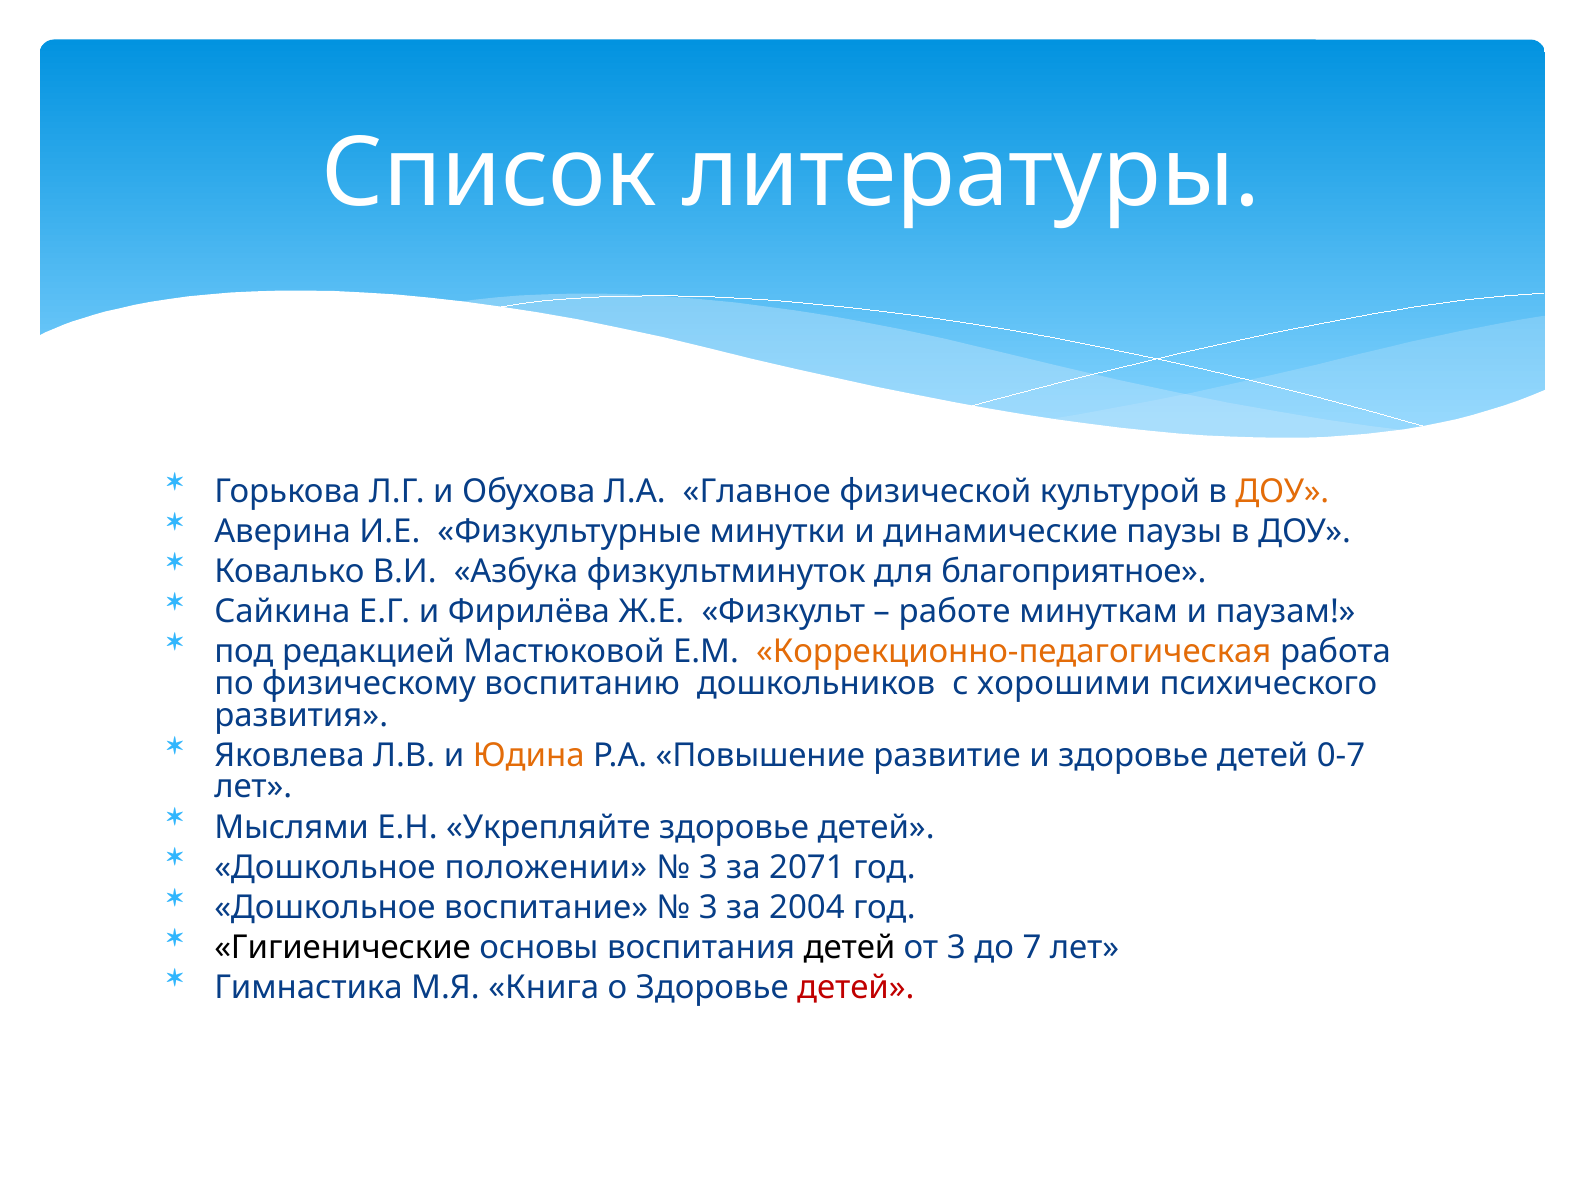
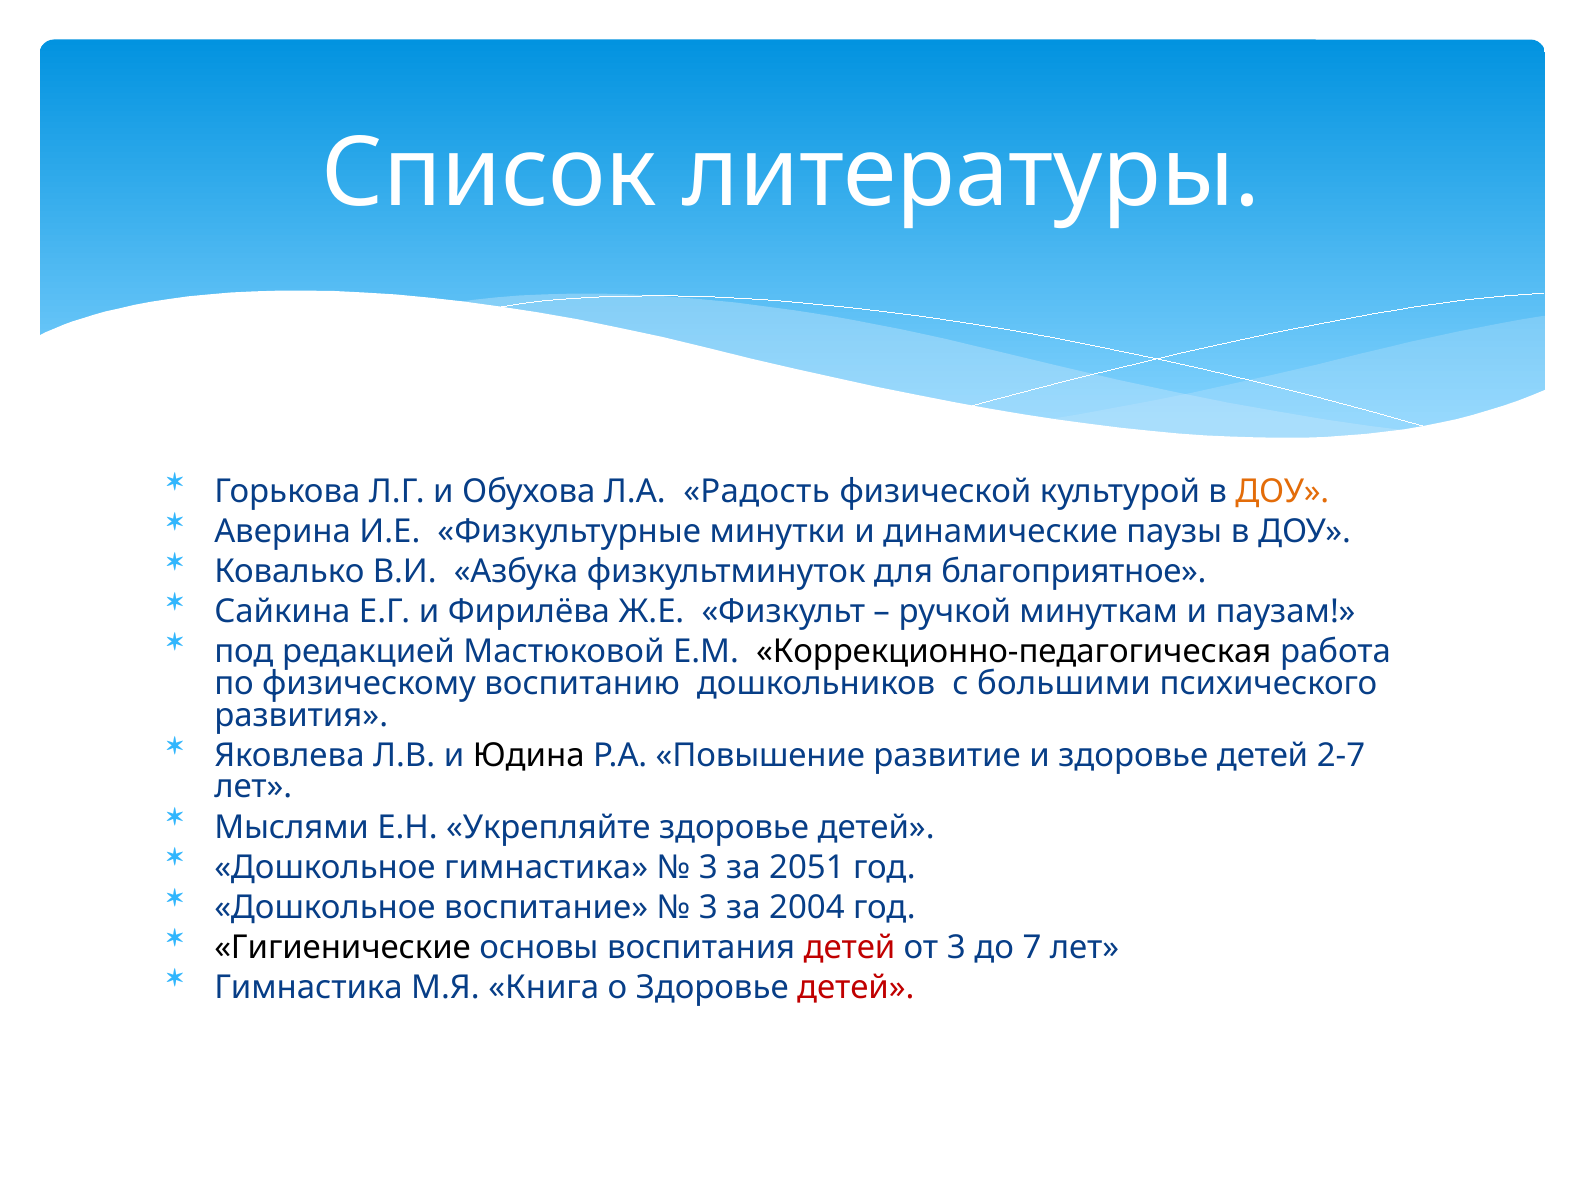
Главное: Главное -> Радость (757, 492)
работе: работе -> ручкой (955, 612)
Коррекционно-педагогическая colour: orange -> black (1014, 652)
хорошими: хорошими -> большими (1064, 684)
Юдина colour: orange -> black (529, 756)
0-7: 0-7 -> 2-7 (1341, 756)
Дошкольное положении: положении -> гимнастика (546, 867)
2071: 2071 -> 2051 (807, 867)
детей colour: black -> red (850, 948)
